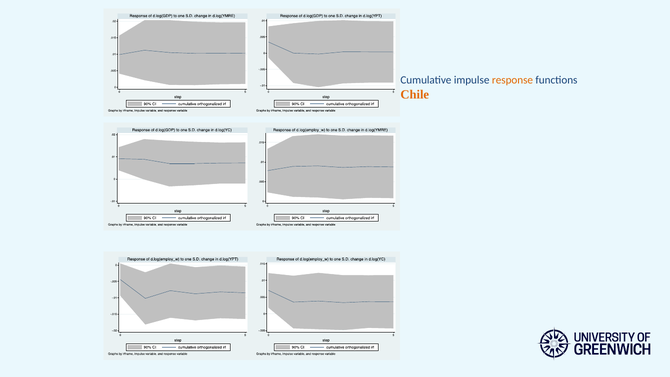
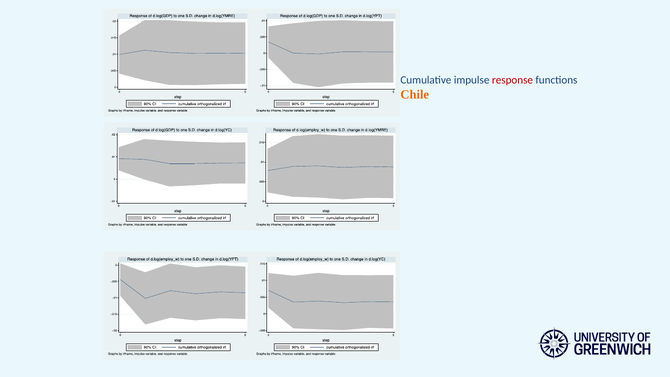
response colour: orange -> red (512, 80)
